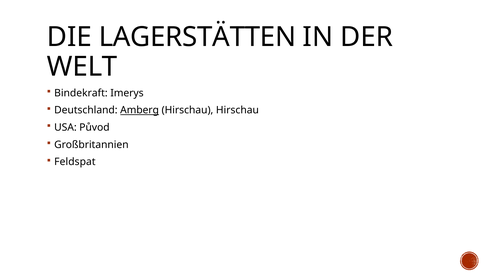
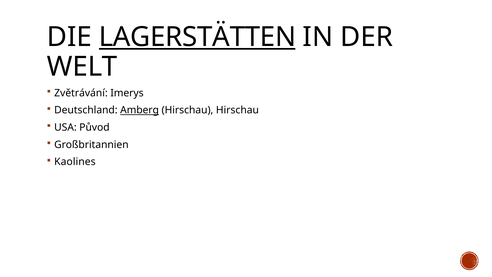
LAGERSTÄTTEN underline: none -> present (197, 37)
Bindekraft: Bindekraft -> Zvětrávání (81, 93)
Feldspat: Feldspat -> Kaolines (75, 162)
